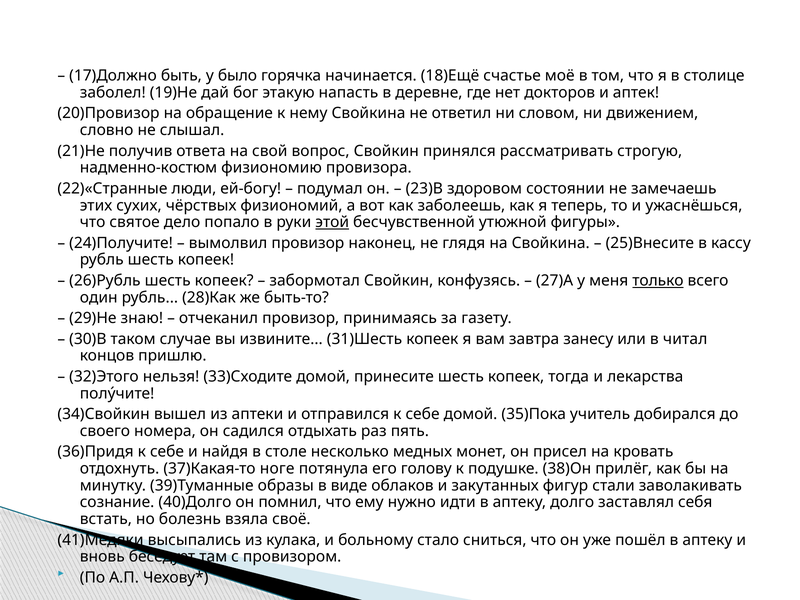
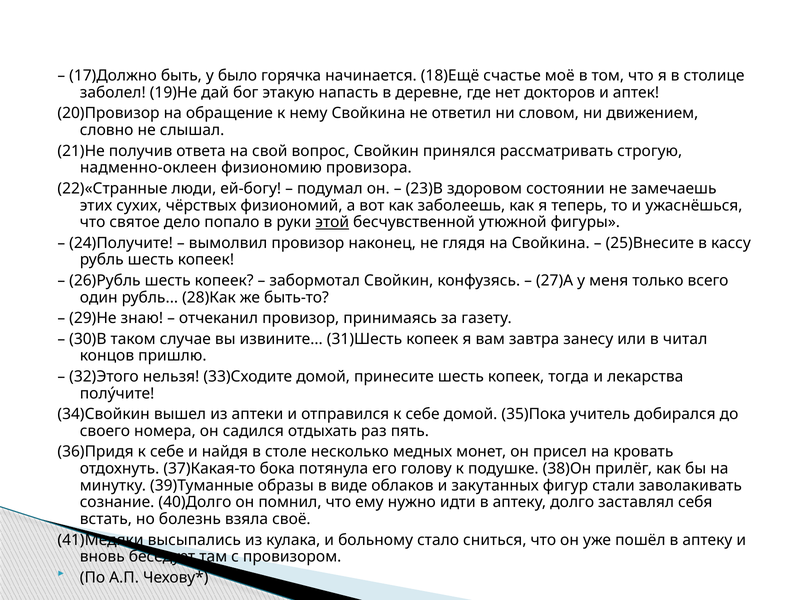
надменно-костюм: надменно-костюм -> надменно-оклеен (148, 168)
только underline: present -> none (658, 281)
ноге: ноге -> бока (277, 469)
